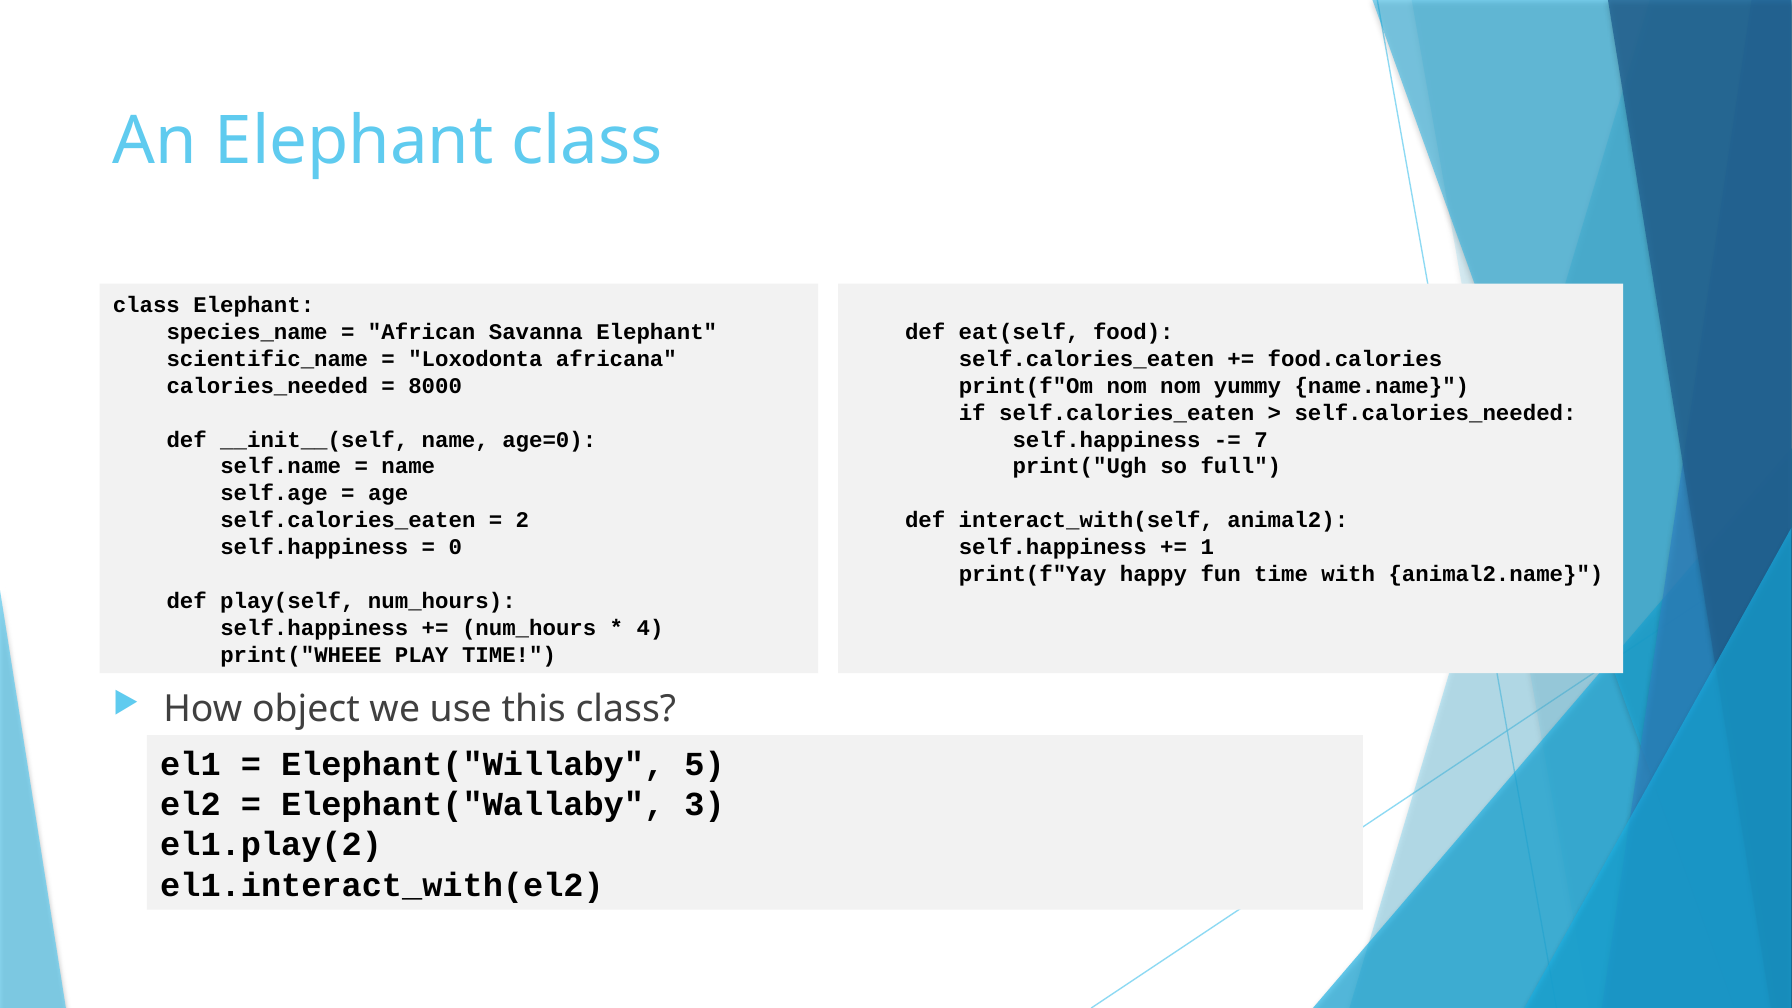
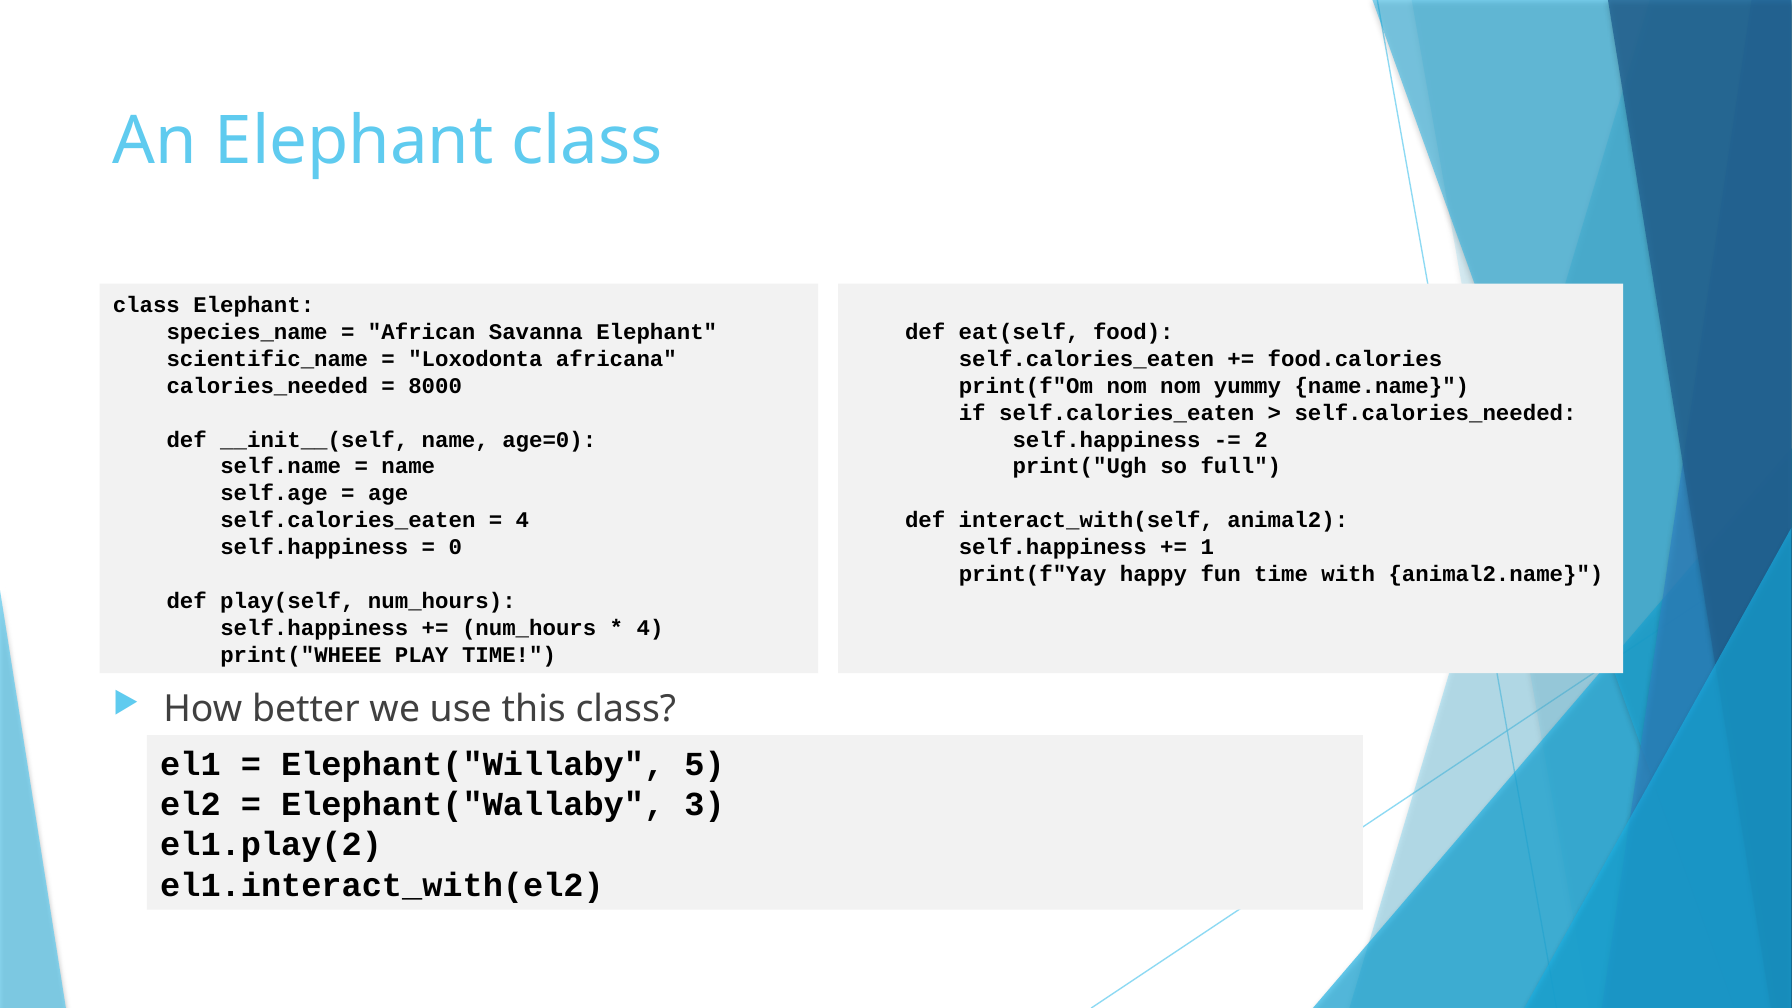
7: 7 -> 2 (1261, 440)
2: 2 -> 4 (522, 520)
object: object -> better (306, 709)
